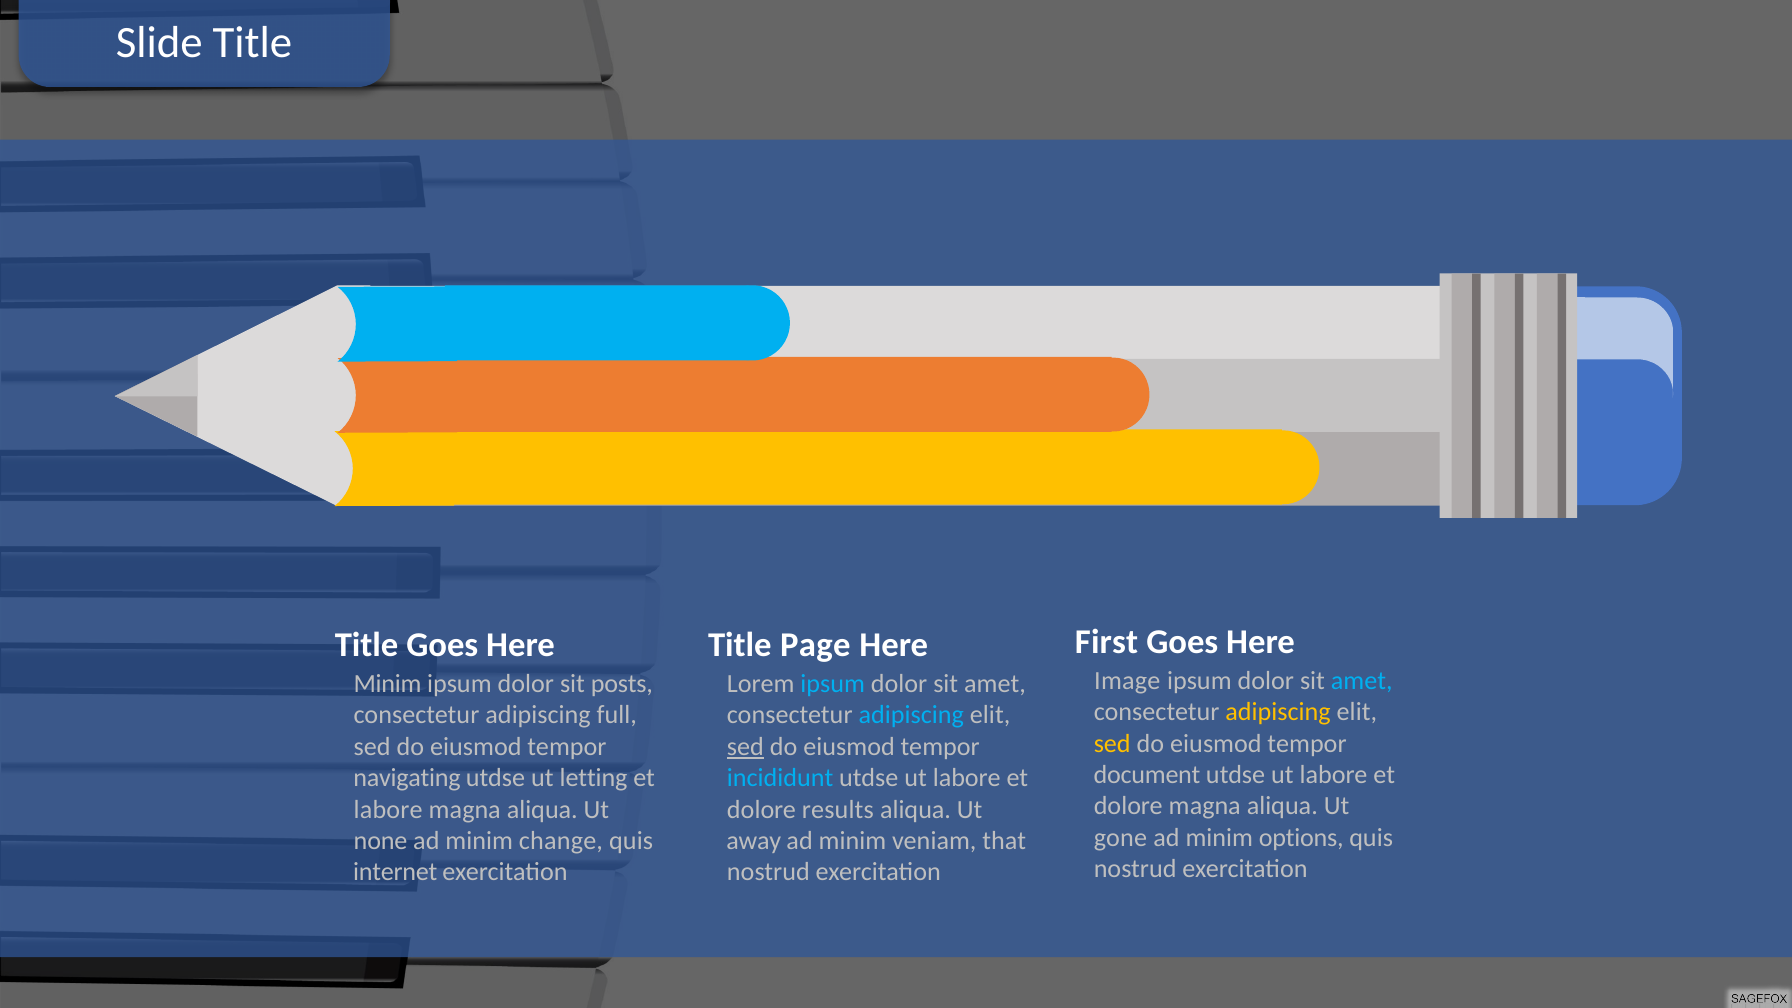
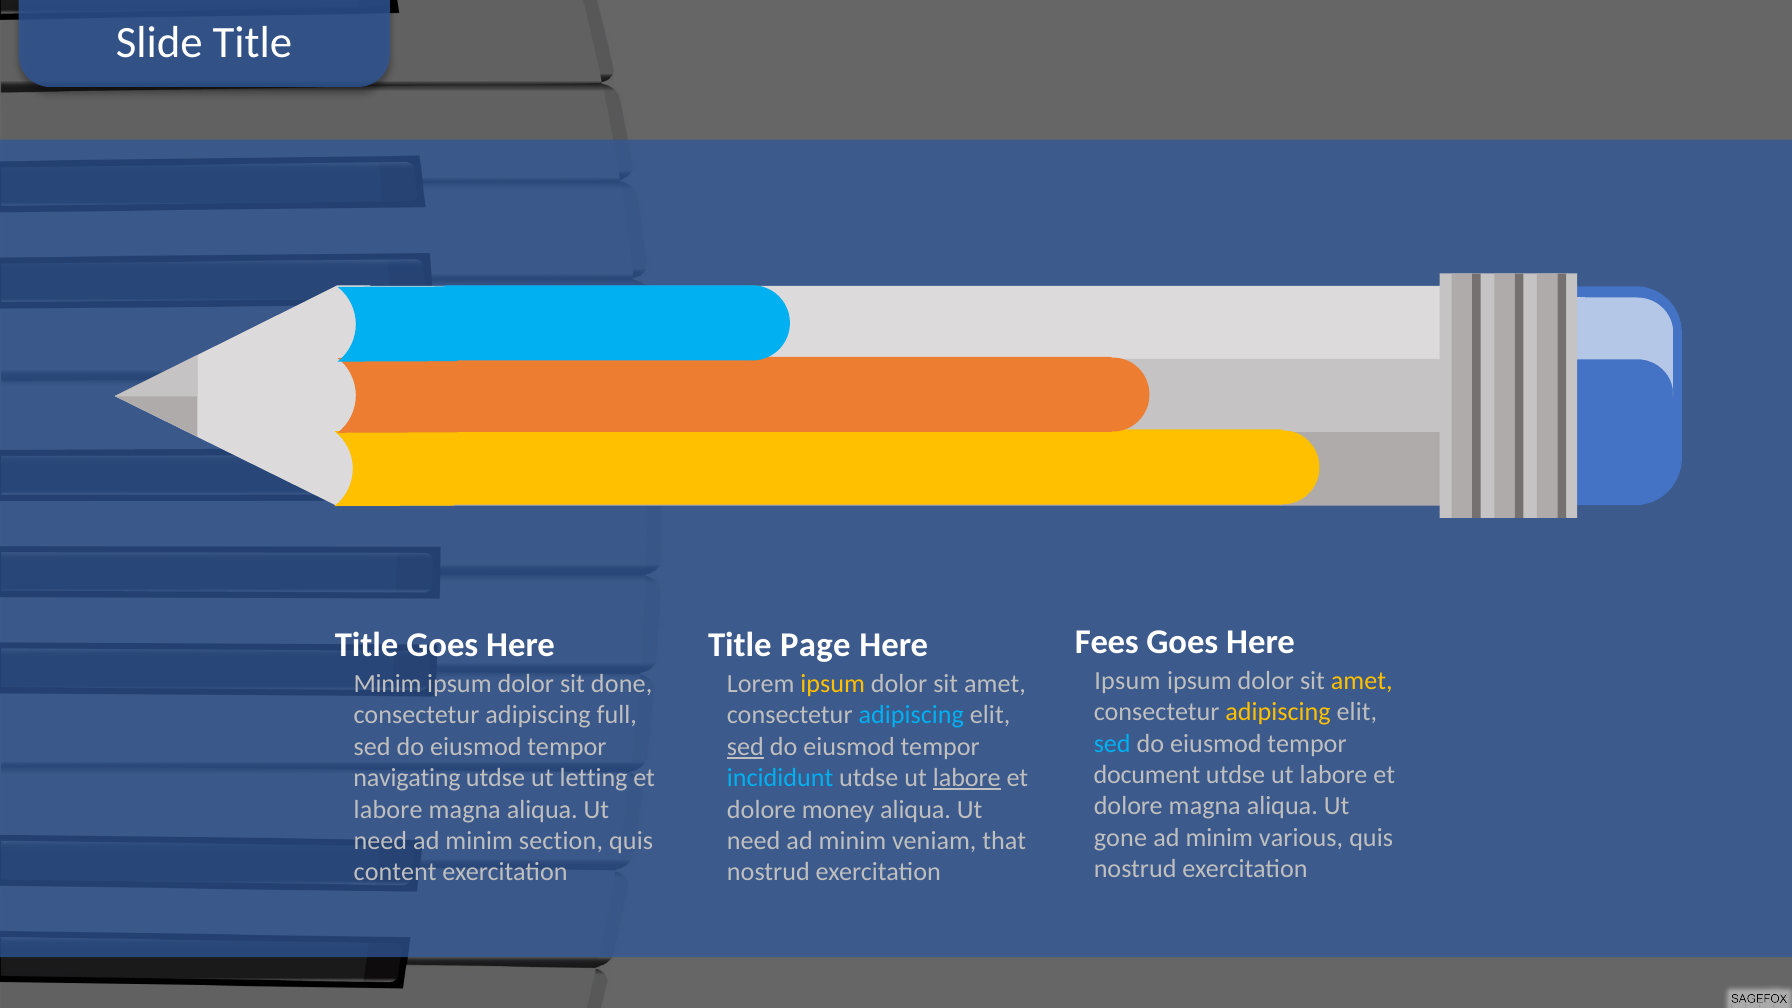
First: First -> Fees (1107, 642)
Image: Image -> Ipsum (1127, 681)
amet colour: light blue -> yellow (1362, 681)
posts: posts -> done (622, 684)
ipsum colour: light blue -> yellow (833, 684)
sed colour: yellow -> light blue (1112, 744)
labore underline: none -> present (967, 778)
results: results -> money (838, 809)
options: options -> various (1301, 838)
none: none -> need (380, 841)
change: change -> section (561, 841)
away: away -> need (754, 841)
internet: internet -> content (395, 872)
